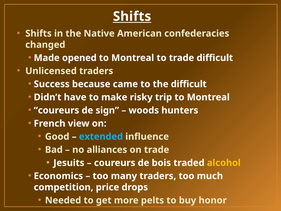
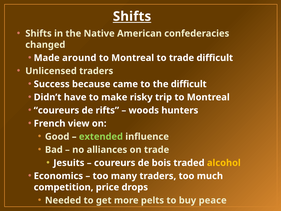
opened: opened -> around (79, 58)
sign: sign -> rifts (107, 110)
extended colour: light blue -> light green (101, 136)
honor: honor -> peace (213, 200)
